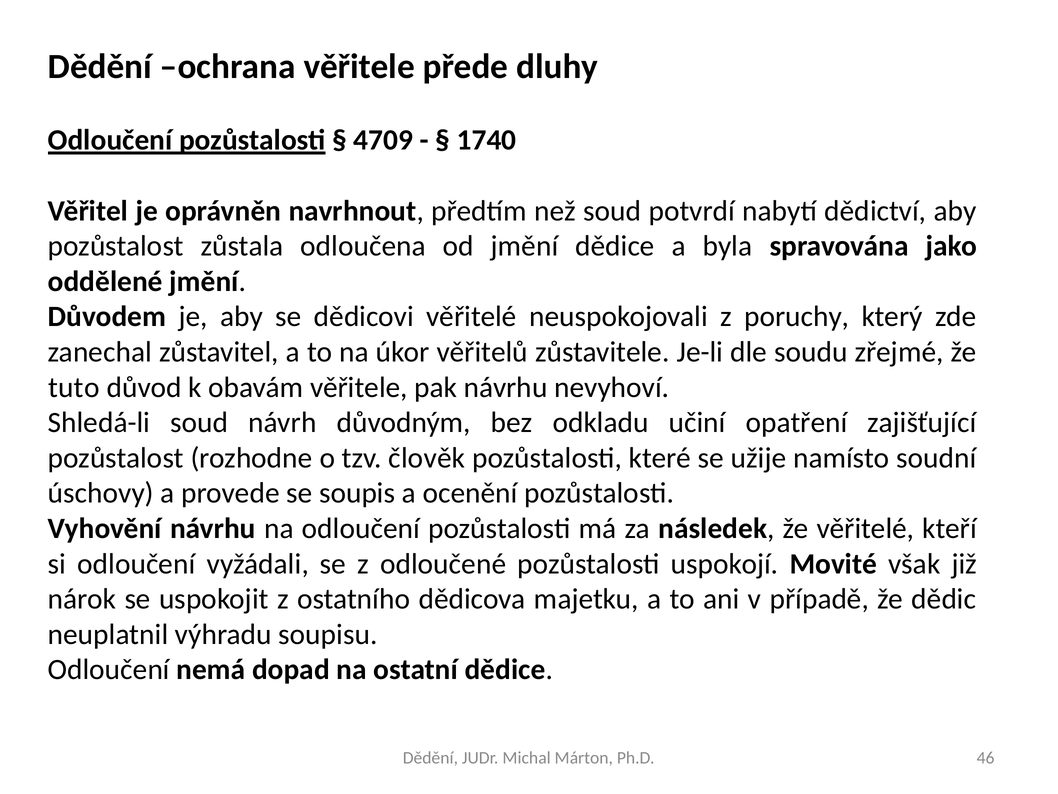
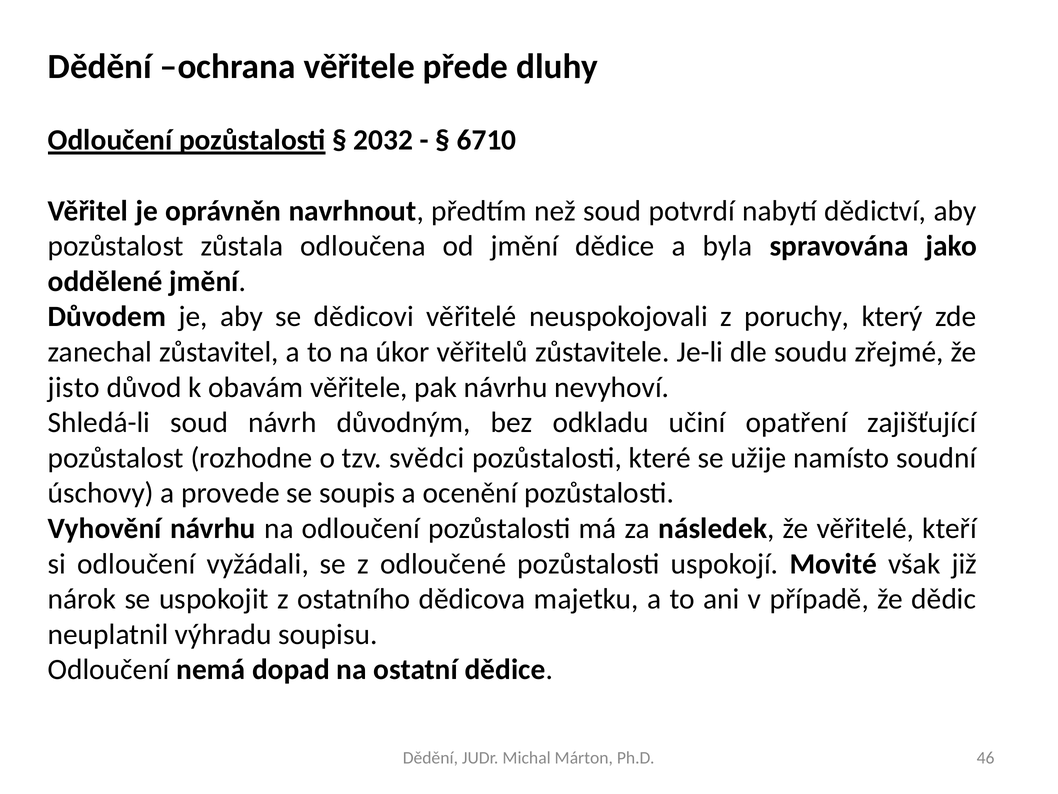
4709: 4709 -> 2032 (383, 140)
1740: 1740 -> 6710 (487, 140)
tuto: tuto -> jisto (74, 387)
člověk: člověk -> svědci (427, 458)
